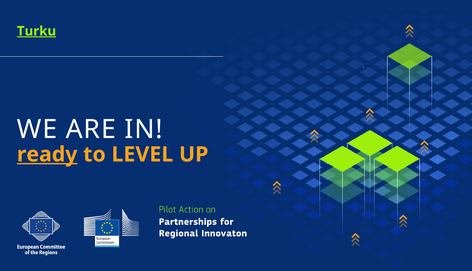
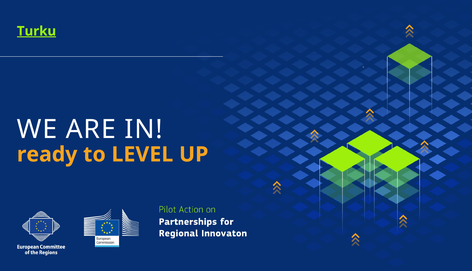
ready underline: present -> none (47, 155)
